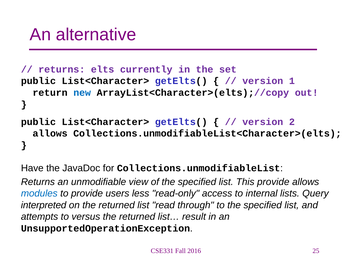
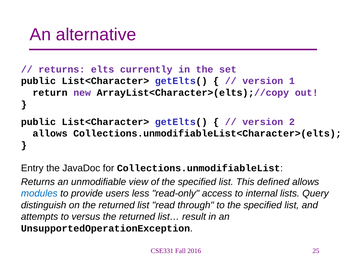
new colour: blue -> purple (82, 93)
Have: Have -> Entry (32, 168)
This provide: provide -> defined (273, 182)
interpreted: interpreted -> distinguish (44, 205)
